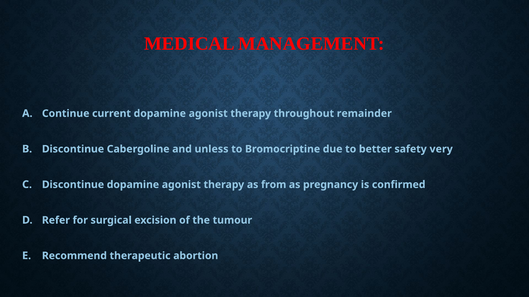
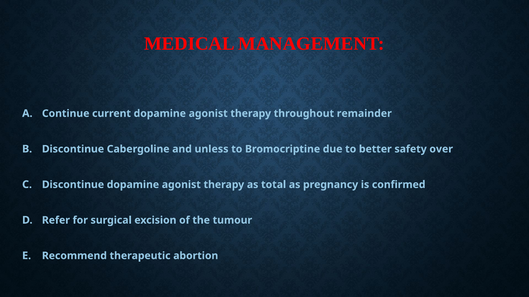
very: very -> over (441, 149)
from: from -> total (274, 185)
